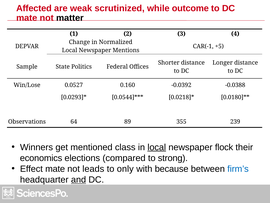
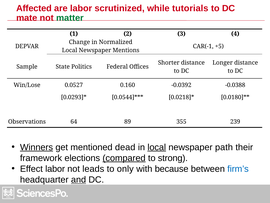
are weak: weak -> labor (81, 8)
outcome: outcome -> tutorials (190, 8)
matter colour: black -> green (70, 18)
Winners underline: none -> present (36, 147)
class: class -> dead (125, 147)
flock: flock -> path (224, 147)
economics: economics -> framework (41, 158)
compared underline: none -> present (124, 158)
Effect mate: mate -> labor (55, 168)
